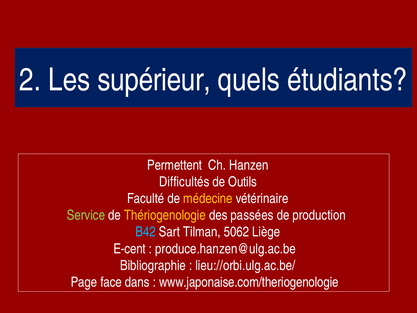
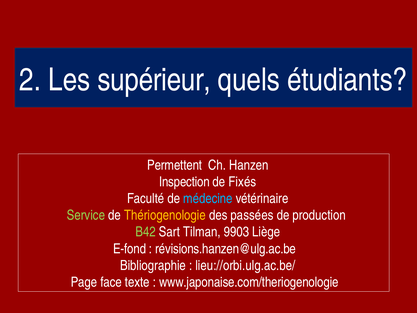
Difficultés: Difficultés -> Inspection (184, 182)
Outils: Outils -> Fixés (242, 182)
médecine colour: yellow -> light blue (208, 199)
B42 colour: light blue -> light green (146, 232)
5062: 5062 -> 9903 (236, 232)
E-cent: E-cent -> E-fond (130, 249)
produce.hanzen@ulg.ac.be: produce.hanzen@ulg.ac.be -> révisions.hanzen@ulg.ac.be (226, 249)
dans: dans -> texte (137, 282)
